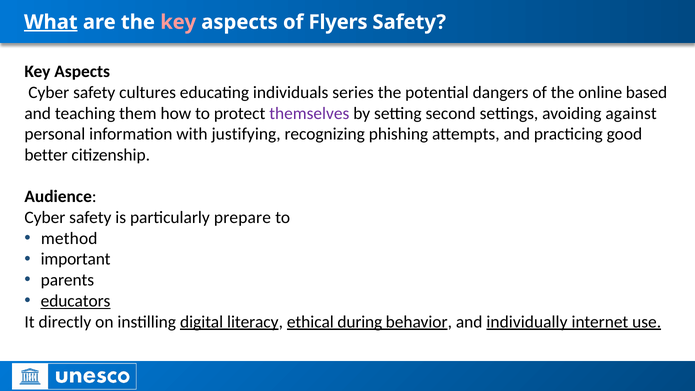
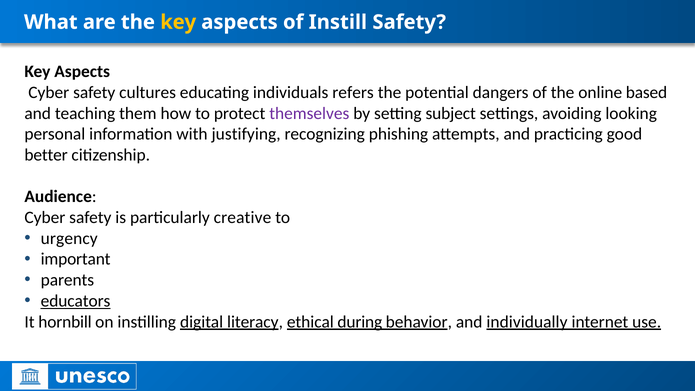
What underline: present -> none (51, 22)
key colour: pink -> yellow (178, 22)
Flyers: Flyers -> Instill (338, 22)
series: series -> refers (353, 92)
second: second -> subject (451, 113)
against: against -> looking (631, 113)
prepare: prepare -> creative (242, 218)
method: method -> urgency (69, 238)
directly: directly -> hornbill (65, 322)
